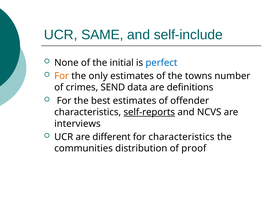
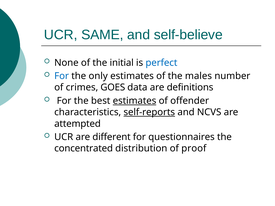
self-include: self-include -> self-believe (188, 35)
For colour: orange -> blue (62, 76)
towns: towns -> males (198, 76)
SEND: SEND -> GOES (113, 88)
estimates underline: none -> present (135, 101)
interviews: interviews -> attempted (78, 124)
for characteristics: characteristics -> questionnaires (181, 137)
communities: communities -> concentrated (84, 149)
